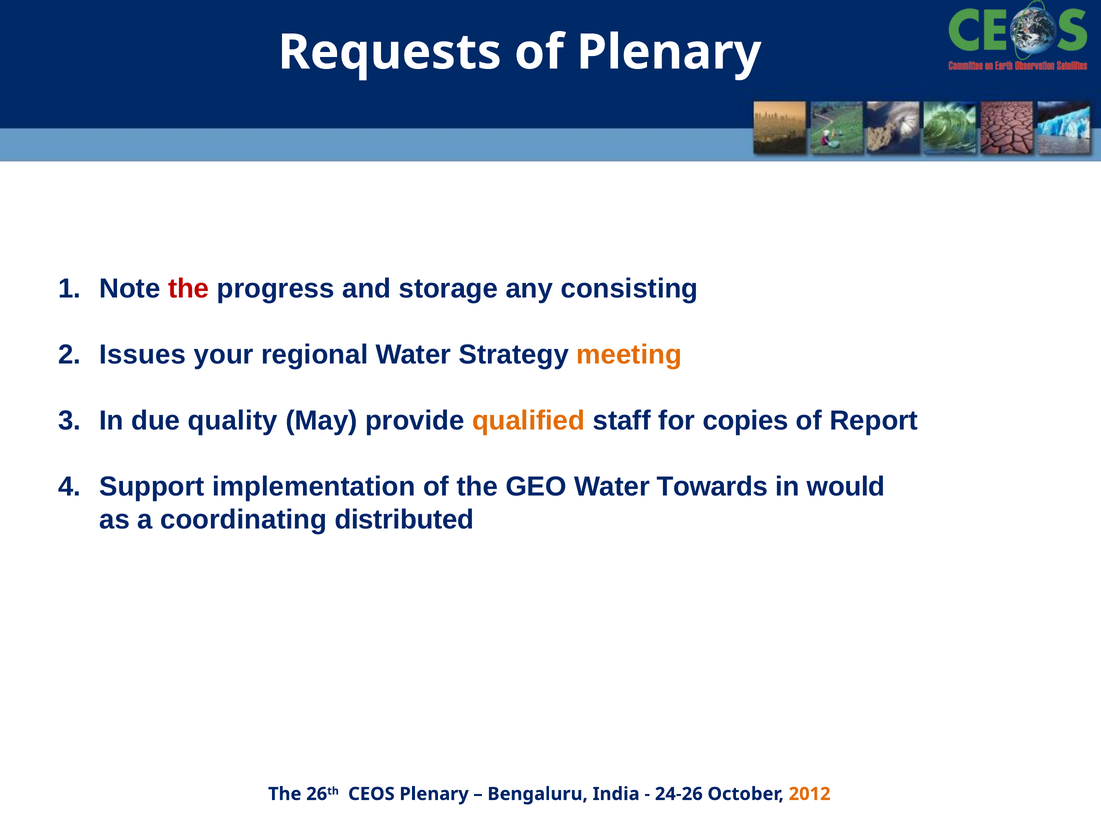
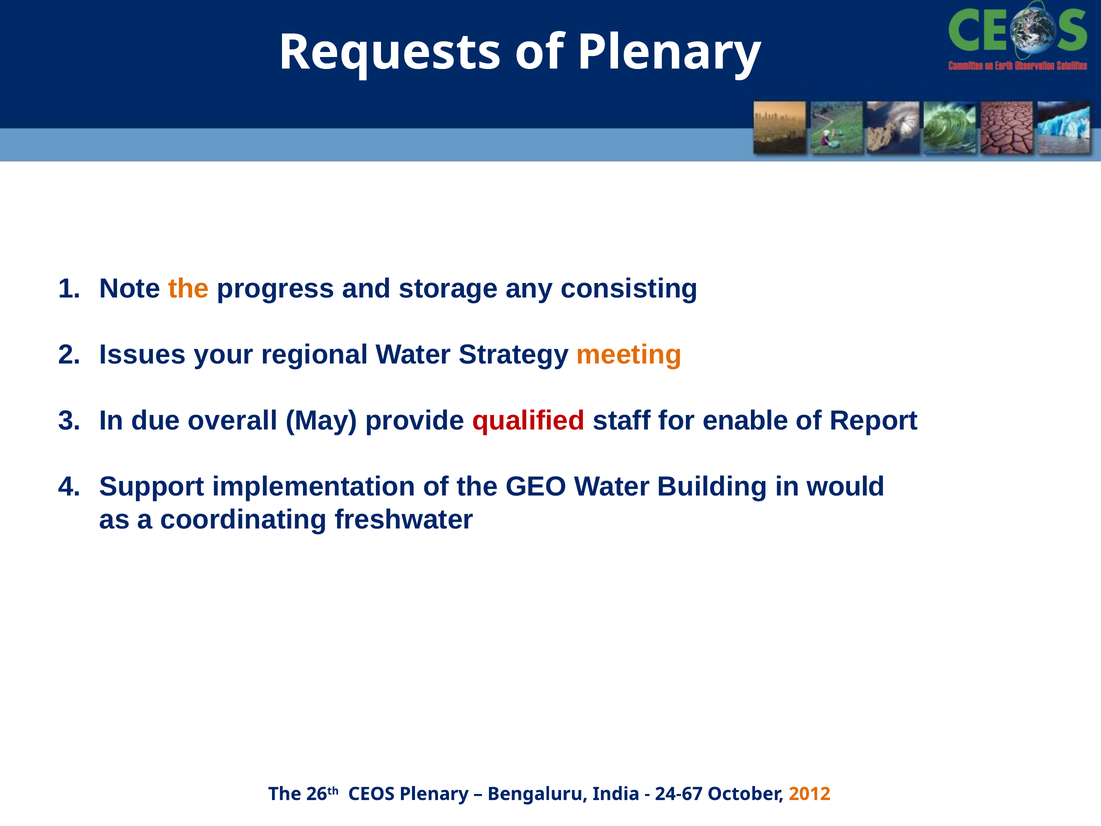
the colour: red -> orange (189, 288)
quality: quality -> overall (233, 421)
qualified colour: orange -> red (529, 421)
copies: copies -> enable (746, 421)
Towards: Towards -> Building (712, 487)
distributed: distributed -> freshwater (404, 520)
24-26: 24-26 -> 24-67 (679, 794)
